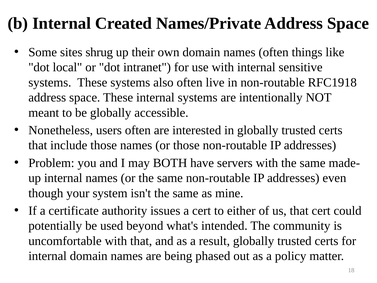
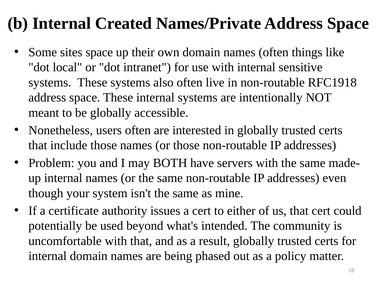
sites shrug: shrug -> space (99, 52)
